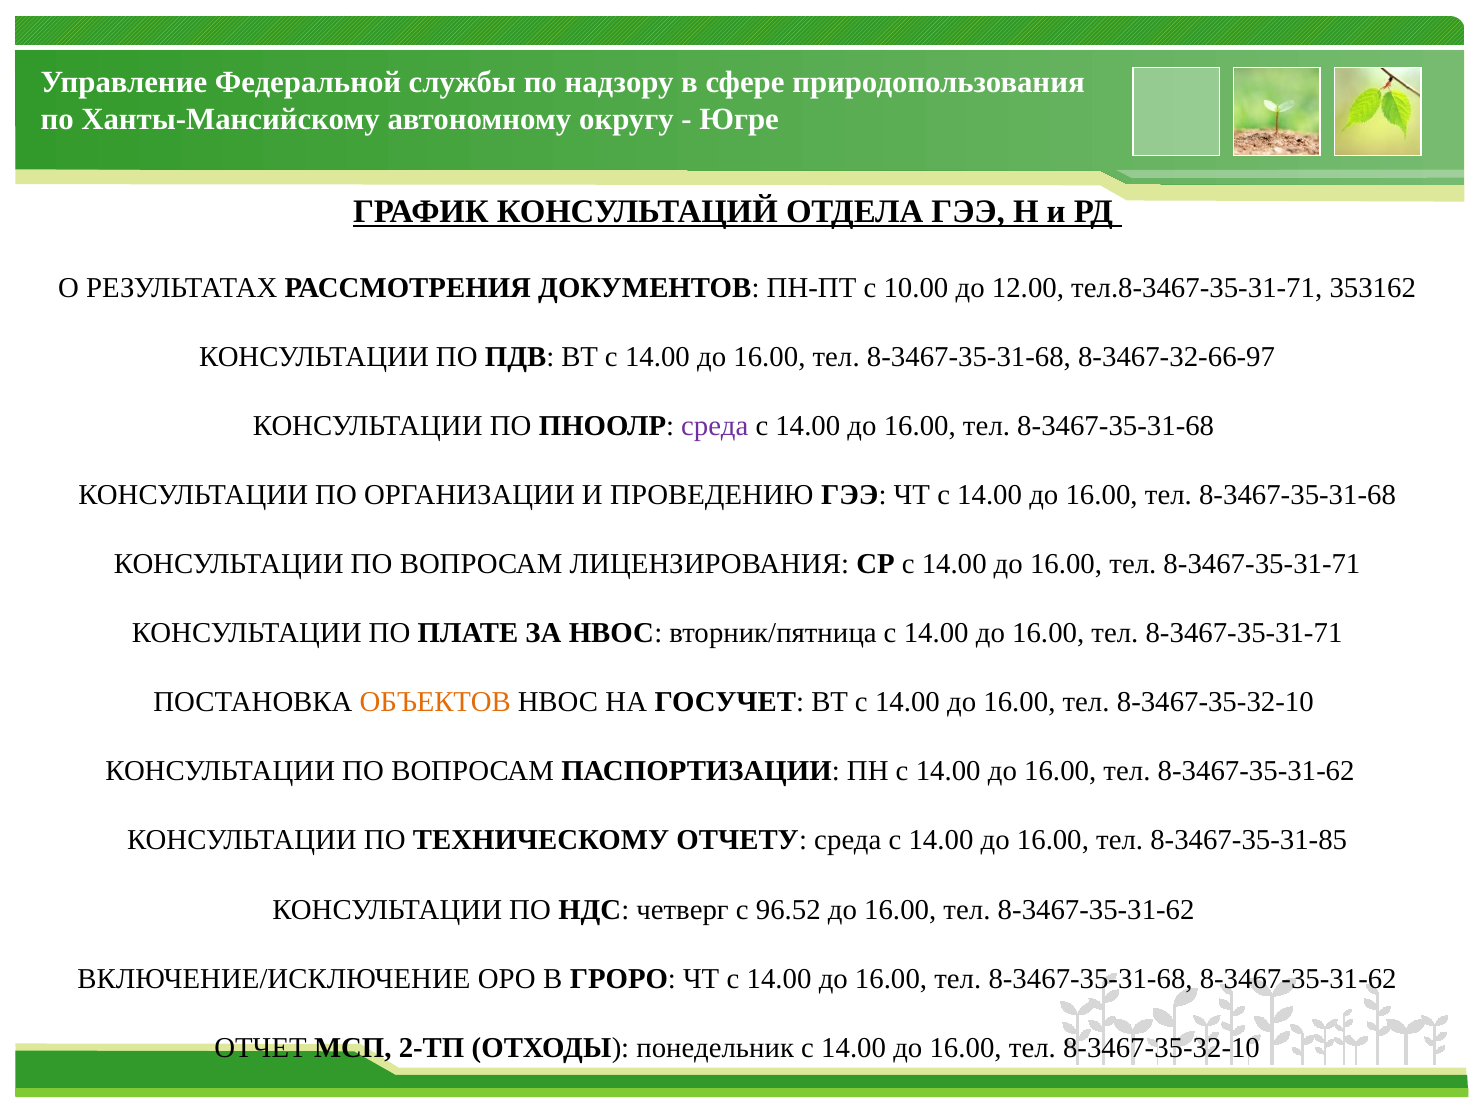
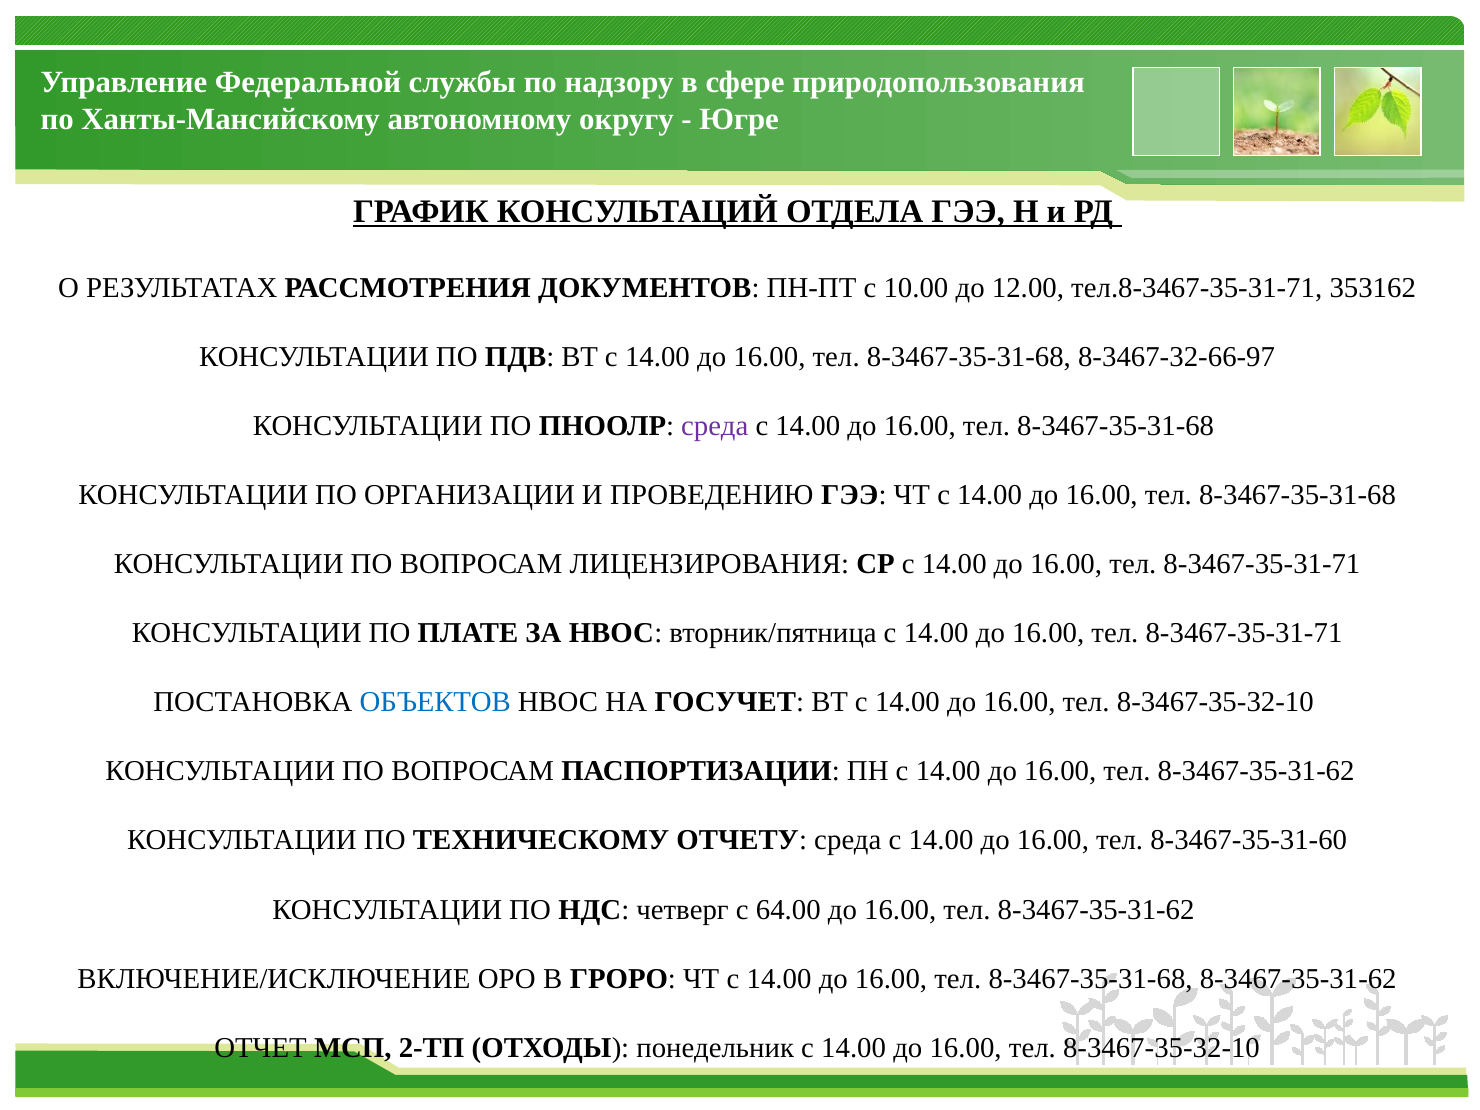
ОБЪЕКТОВ colour: orange -> blue (435, 702)
8-3467-35-31-85: 8-3467-35-31-85 -> 8-3467-35-31-60 (1249, 840)
96.52: 96.52 -> 64.00 (788, 910)
